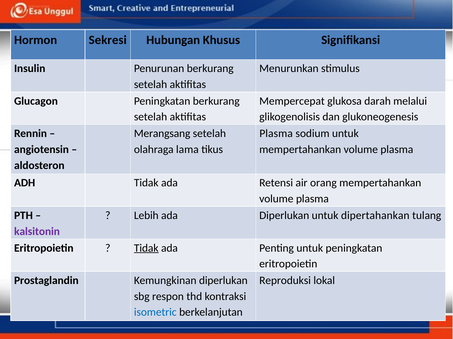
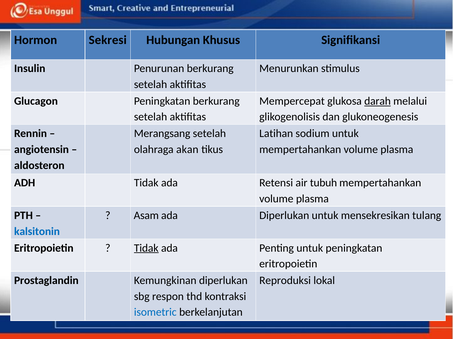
darah underline: none -> present (378, 101)
Plasma: Plasma -> Latihan (276, 134)
lama: lama -> akan (187, 150)
orang: orang -> tubuh (323, 183)
Lebih: Lebih -> Asam (146, 216)
dipertahankan: dipertahankan -> mensekresikan (375, 216)
kalsitonin colour: purple -> blue (37, 232)
